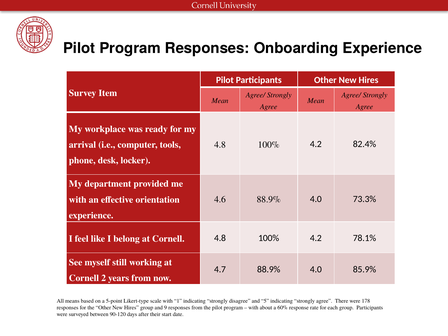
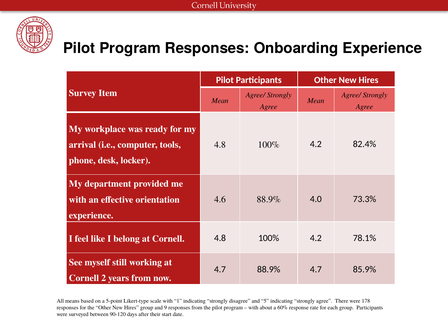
4.7 88.9% 4.0: 4.0 -> 4.7 (316, 270)
